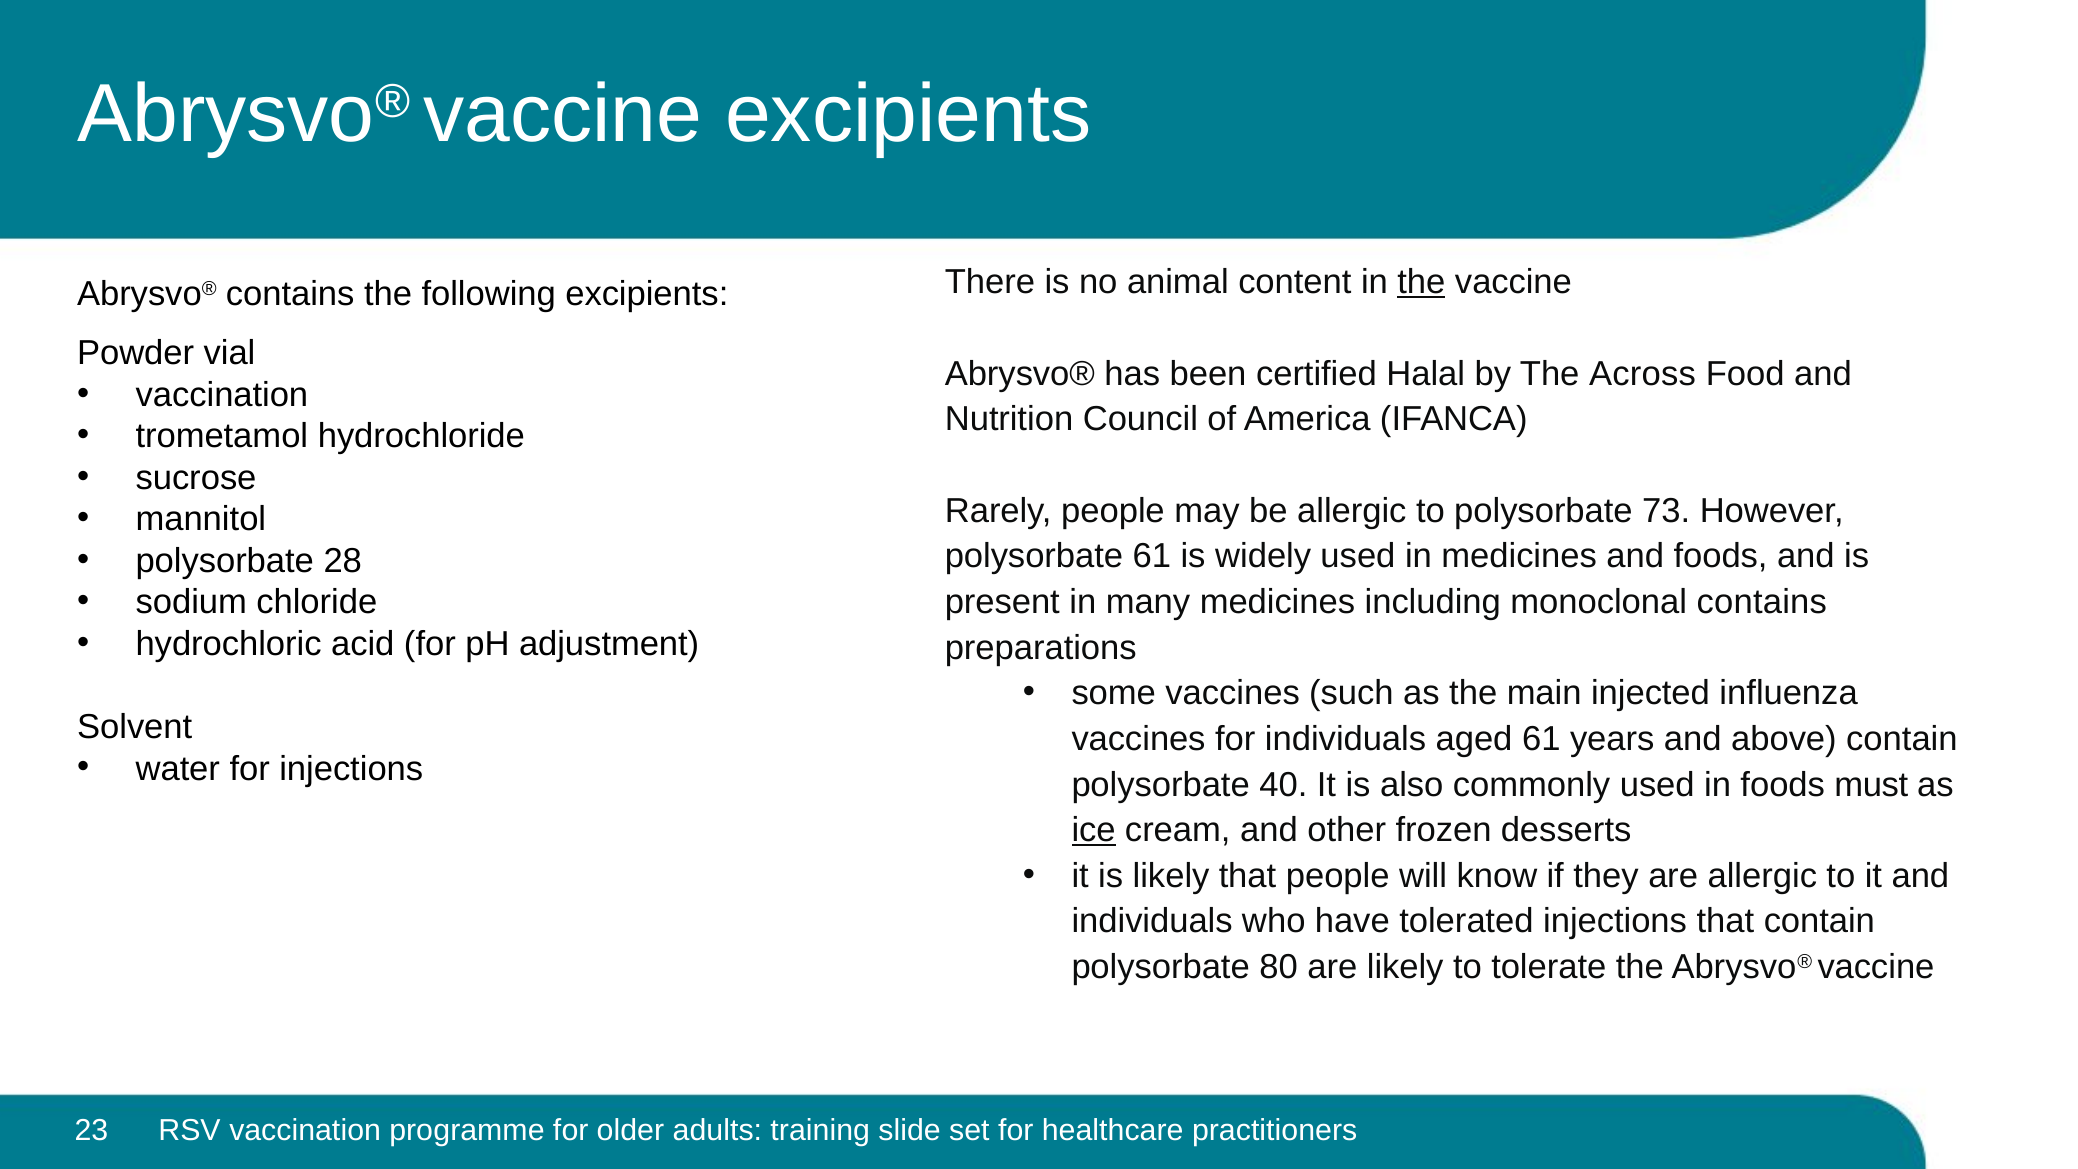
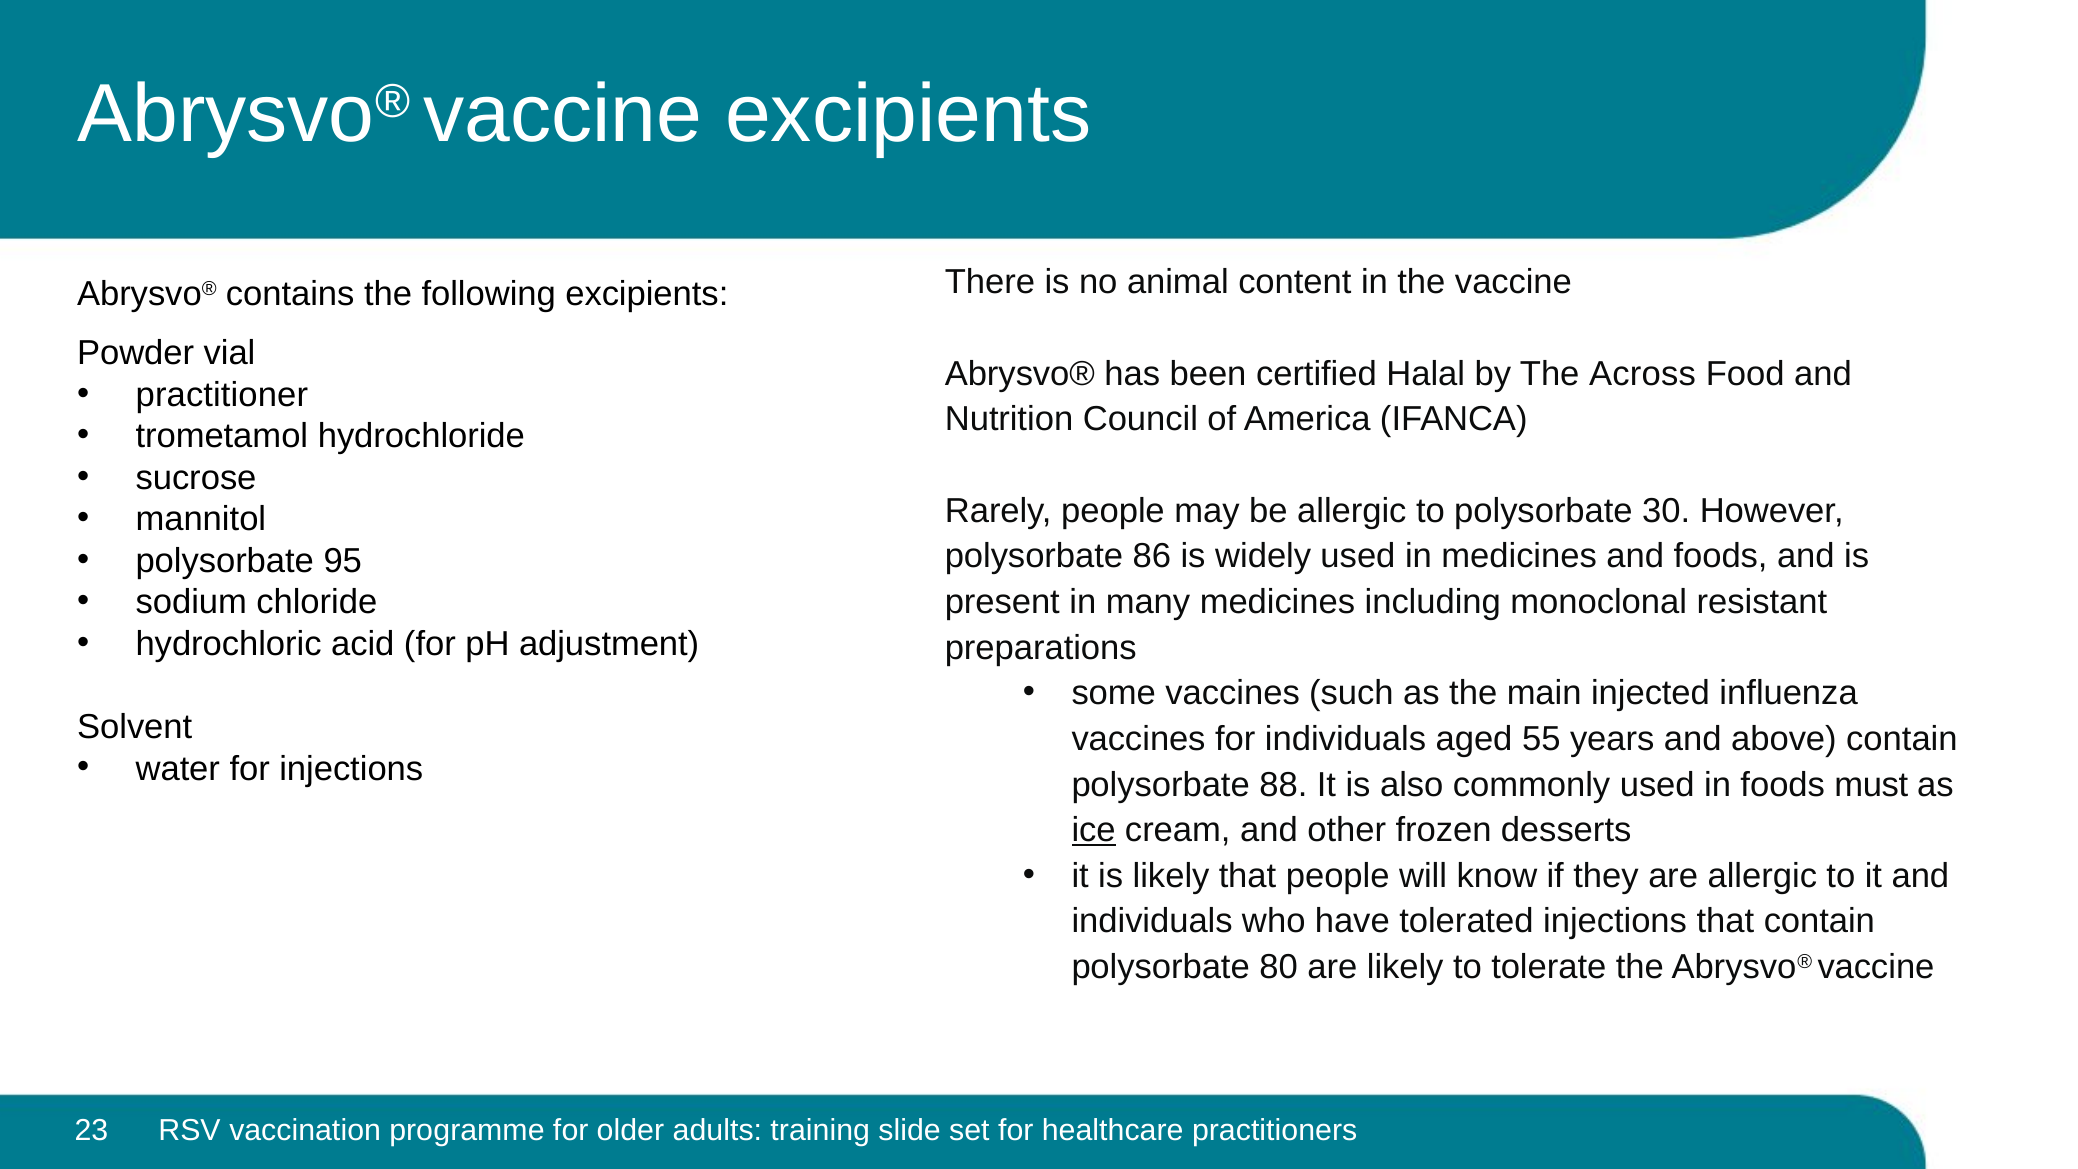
the underline: present -> none (1421, 282)
vaccination: vaccination -> practitioner (222, 395)
73: 73 -> 30 (1666, 511)
polysorbate 61: 61 -> 86 (1152, 556)
28: 28 -> 95 (343, 561)
monoclonal contains: contains -> resistant (1762, 602)
aged 61: 61 -> 55 (1541, 739)
40: 40 -> 88 (1283, 785)
